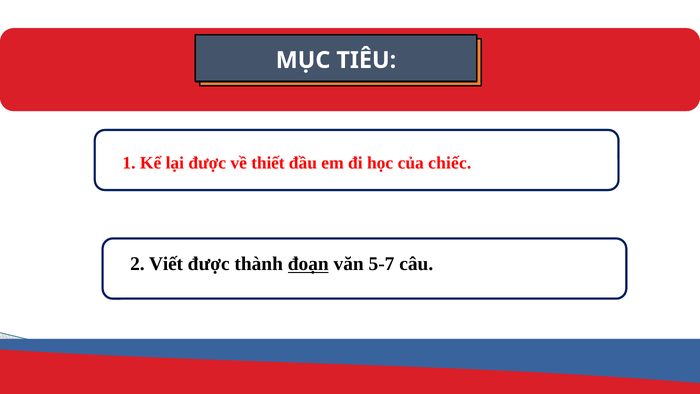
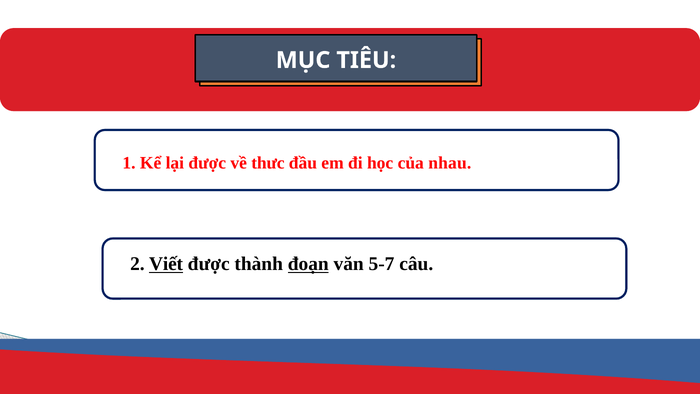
thiết: thiết -> thưc (268, 163)
chiếc: chiếc -> nhau (450, 163)
Viết underline: none -> present (166, 264)
